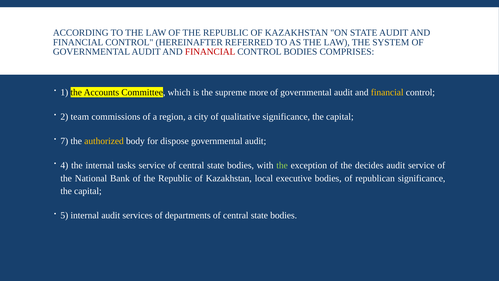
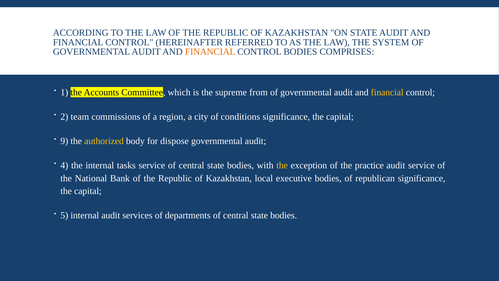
FINANCIAL colour: red -> orange (210, 52)
more: more -> from (259, 92)
qualitative: qualitative -> conditions (240, 116)
7: 7 -> 9 (64, 141)
the colour: light green -> yellow (282, 165)
decides: decides -> practice (369, 165)
